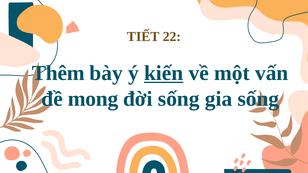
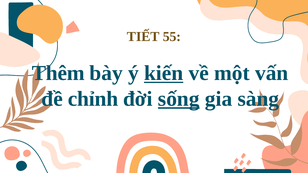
22: 22 -> 55 (172, 37)
mong: mong -> chỉnh (93, 99)
sống underline: none -> present (179, 99)
gia sống: sống -> sàng (258, 99)
